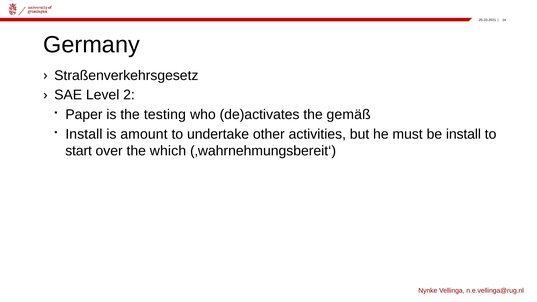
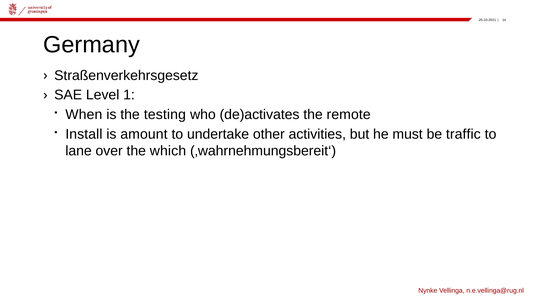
2: 2 -> 1 (129, 95)
Paper: Paper -> When (84, 115)
gemäß: gemäß -> remote (349, 115)
be install: install -> traffic (463, 134)
start: start -> lane (79, 151)
